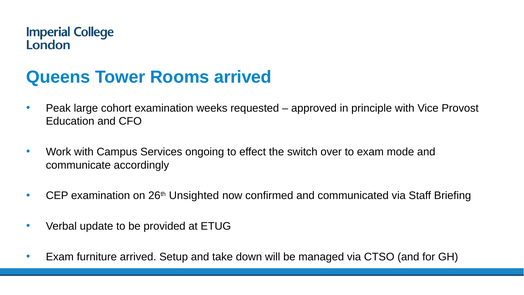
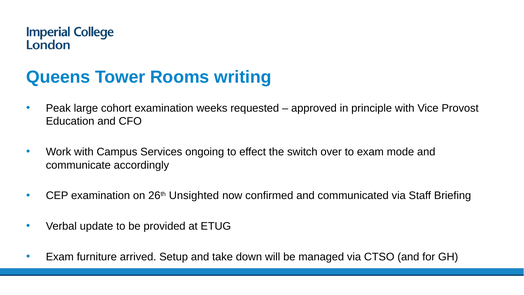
Rooms arrived: arrived -> writing (243, 77)
